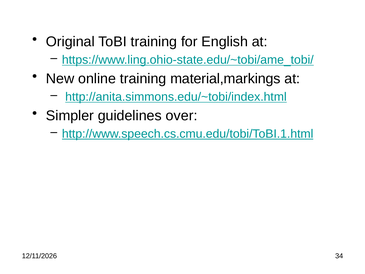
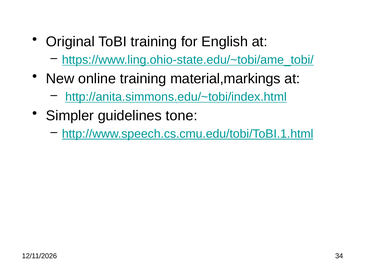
over: over -> tone (182, 116)
